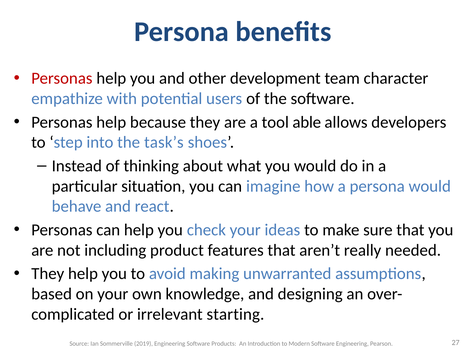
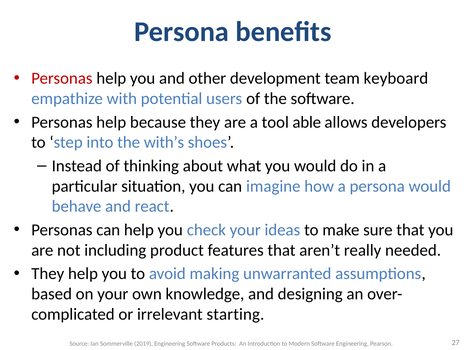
character: character -> keyboard (396, 78)
task’s: task’s -> with’s (164, 142)
